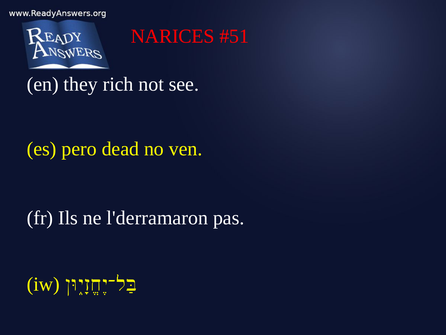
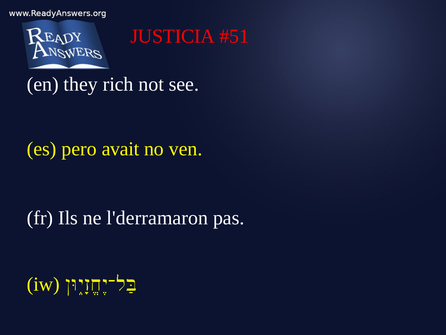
NARICES: NARICES -> JUSTICIA (173, 36)
dead: dead -> avait (121, 149)
